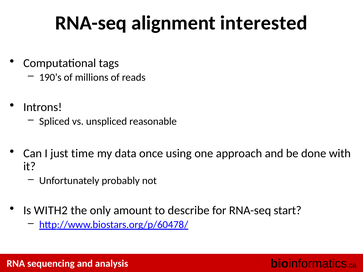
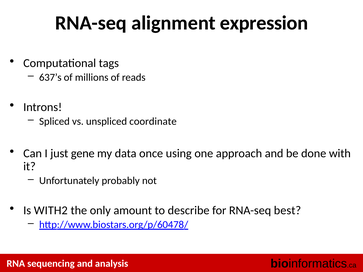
interested: interested -> expression (264, 23)
190’s: 190’s -> 637’s (50, 77)
reasonable: reasonable -> coordinate (153, 121)
time: time -> gene (83, 154)
start: start -> best (287, 211)
